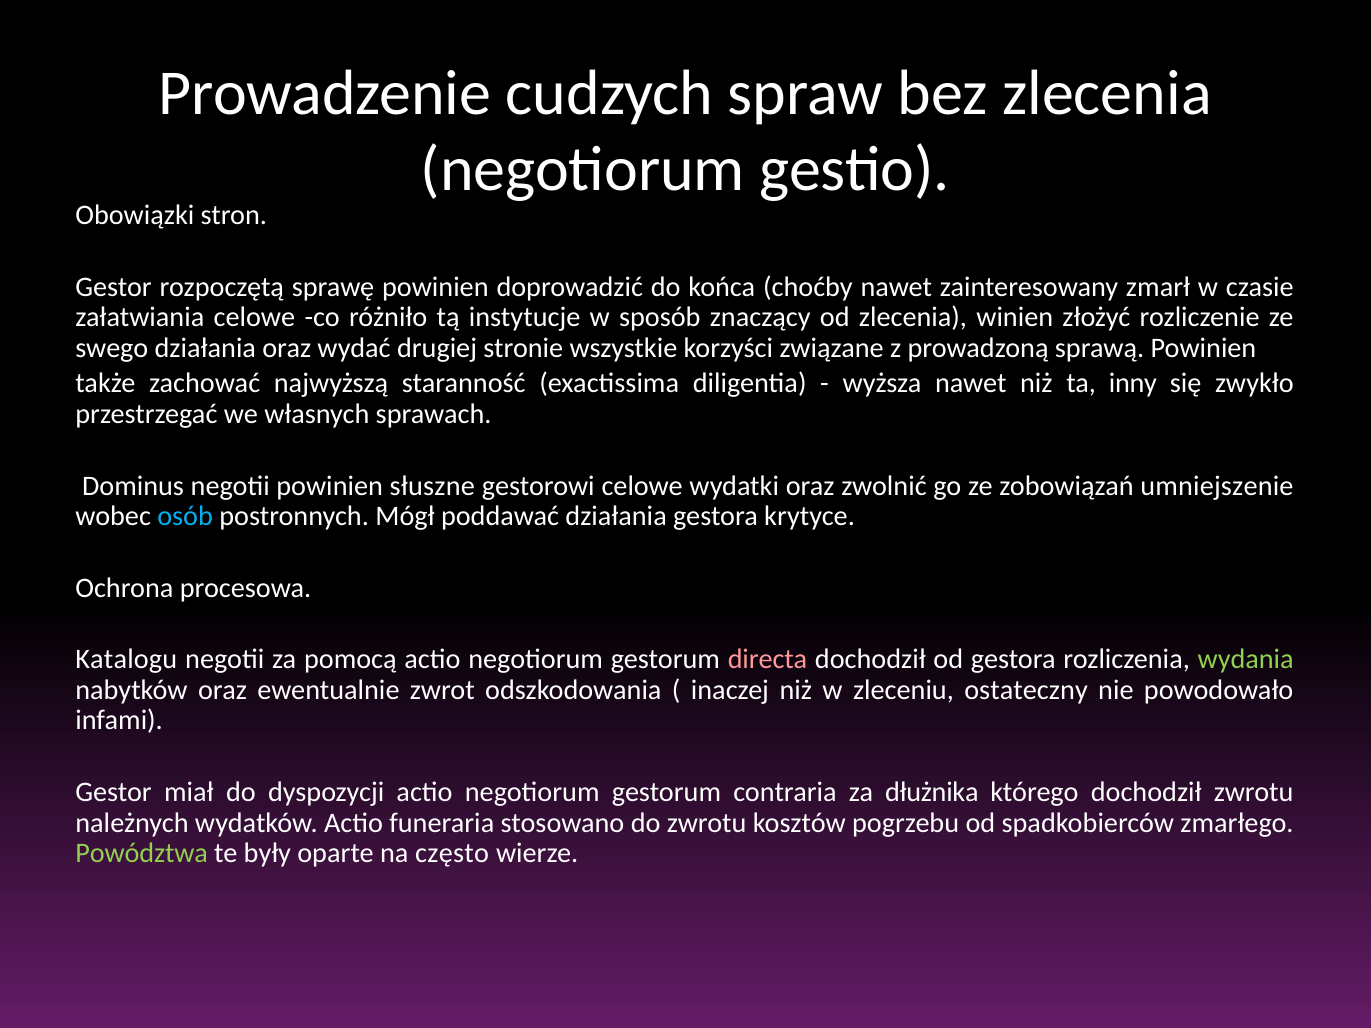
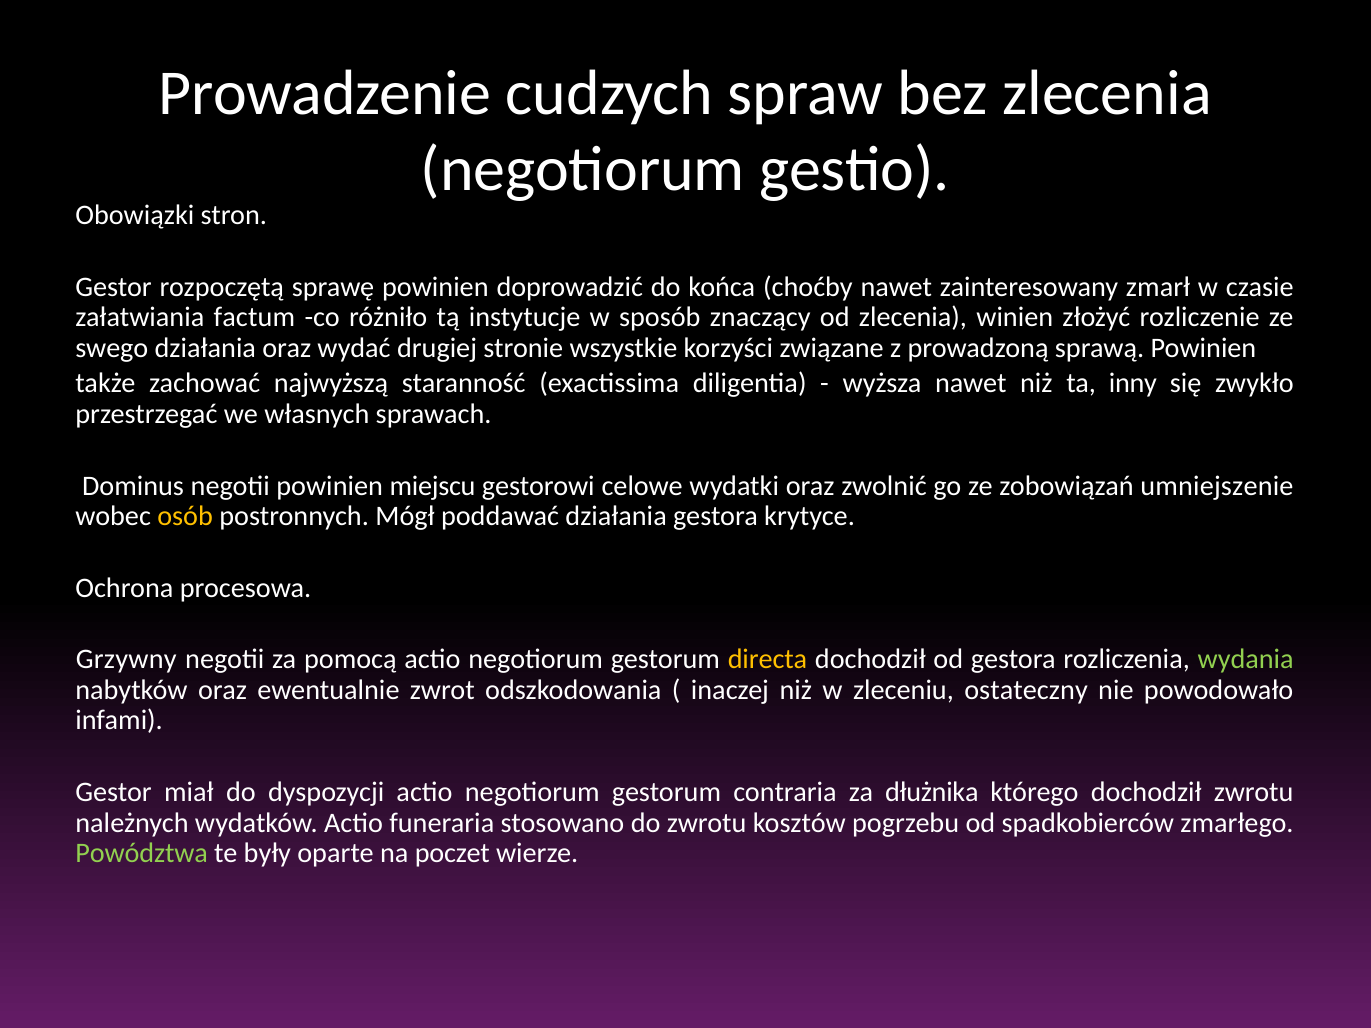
załatwiania celowe: celowe -> factum (254, 317)
słuszne: słuszne -> miejscu (433, 486)
osób colour: light blue -> yellow (185, 516)
Katalogu: Katalogu -> Grzywny (126, 660)
directa colour: pink -> yellow (767, 660)
często: często -> poczet (452, 854)
